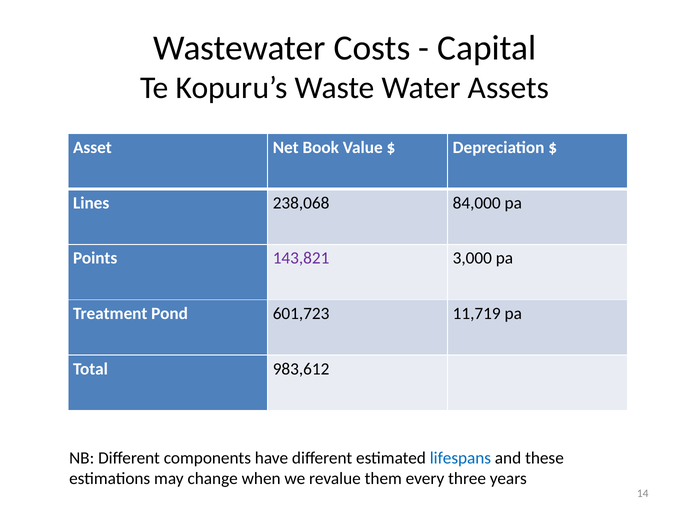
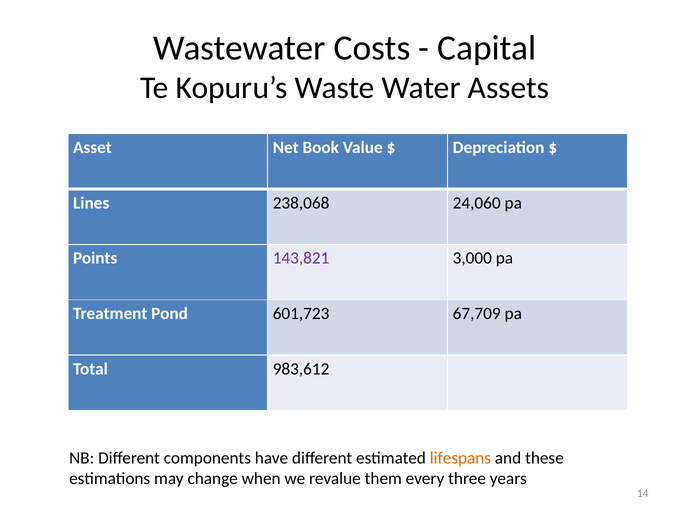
84,000: 84,000 -> 24,060 (477, 203)
11,719: 11,719 -> 67,709 (477, 314)
lifespans colour: blue -> orange (460, 458)
